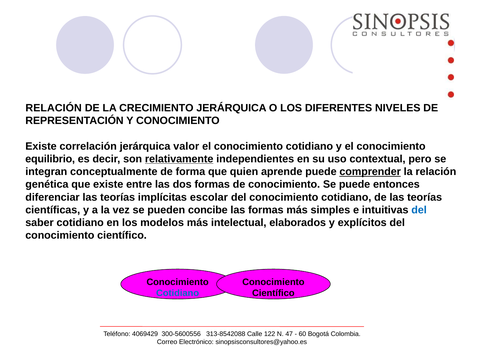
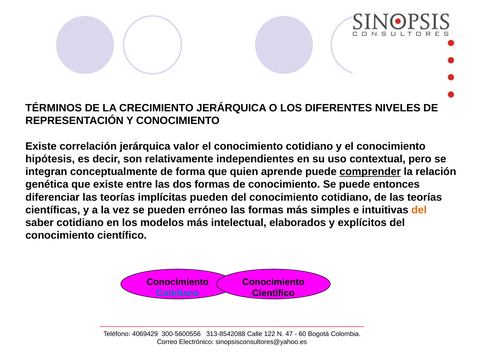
RELACIÓN: RELACIÓN -> TÉRMINOS (54, 108)
equilibrio: equilibrio -> hipótesis (50, 159)
relativamente underline: present -> none (179, 159)
implícitas escolar: escolar -> pueden (209, 197)
concibe: concibe -> erróneo (208, 210)
del colour: blue -> orange (419, 210)
